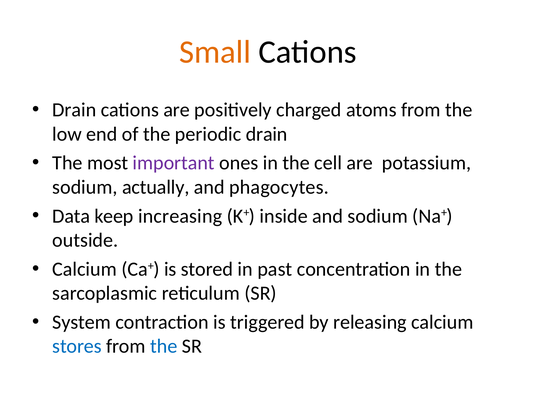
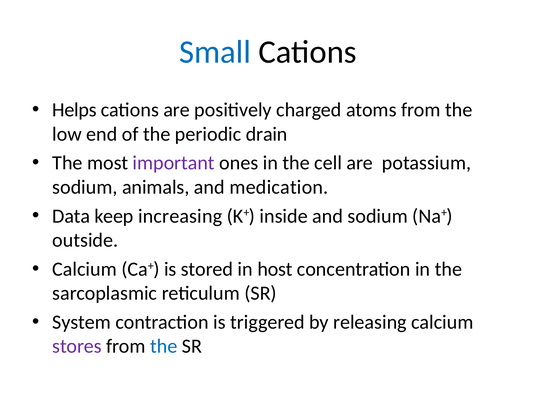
Small colour: orange -> blue (215, 52)
Drain: Drain -> Helps (74, 110)
actually: actually -> animals (156, 187)
phagocytes: phagocytes -> medication (279, 187)
past: past -> host (275, 269)
stores colour: blue -> purple (77, 346)
